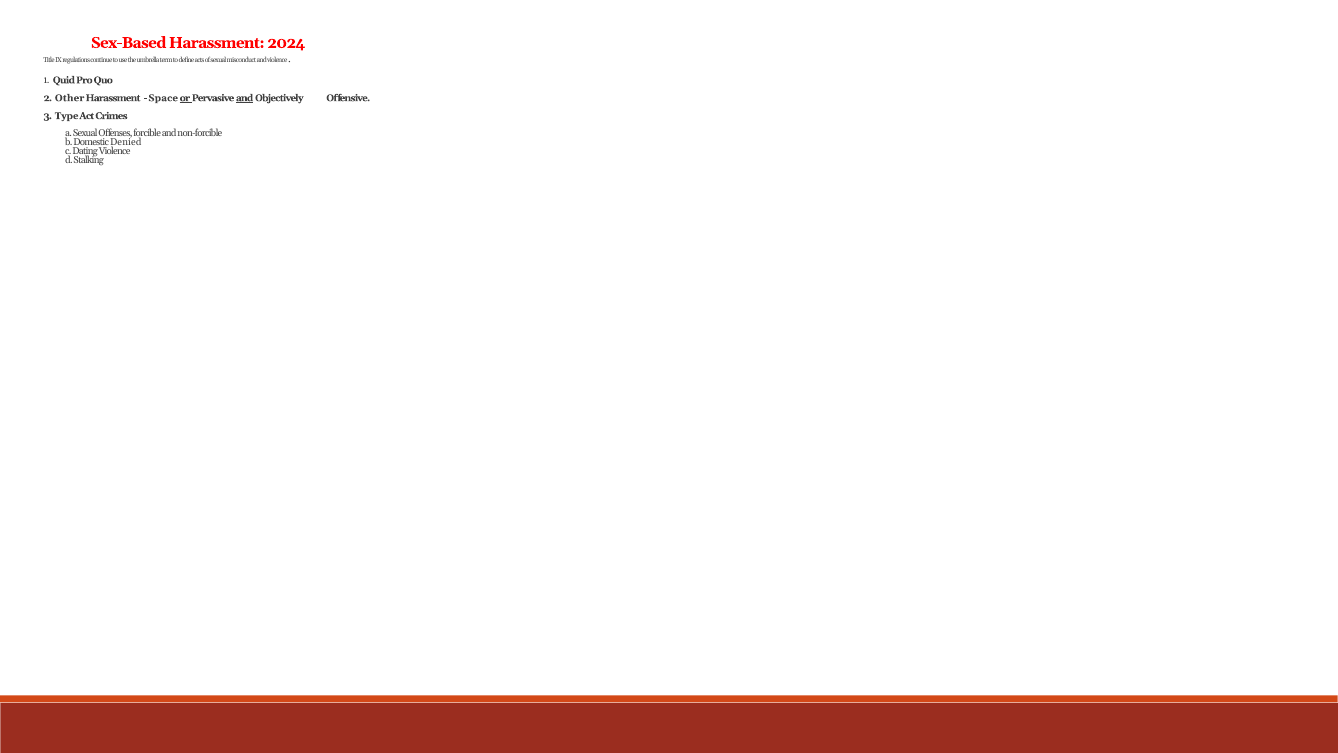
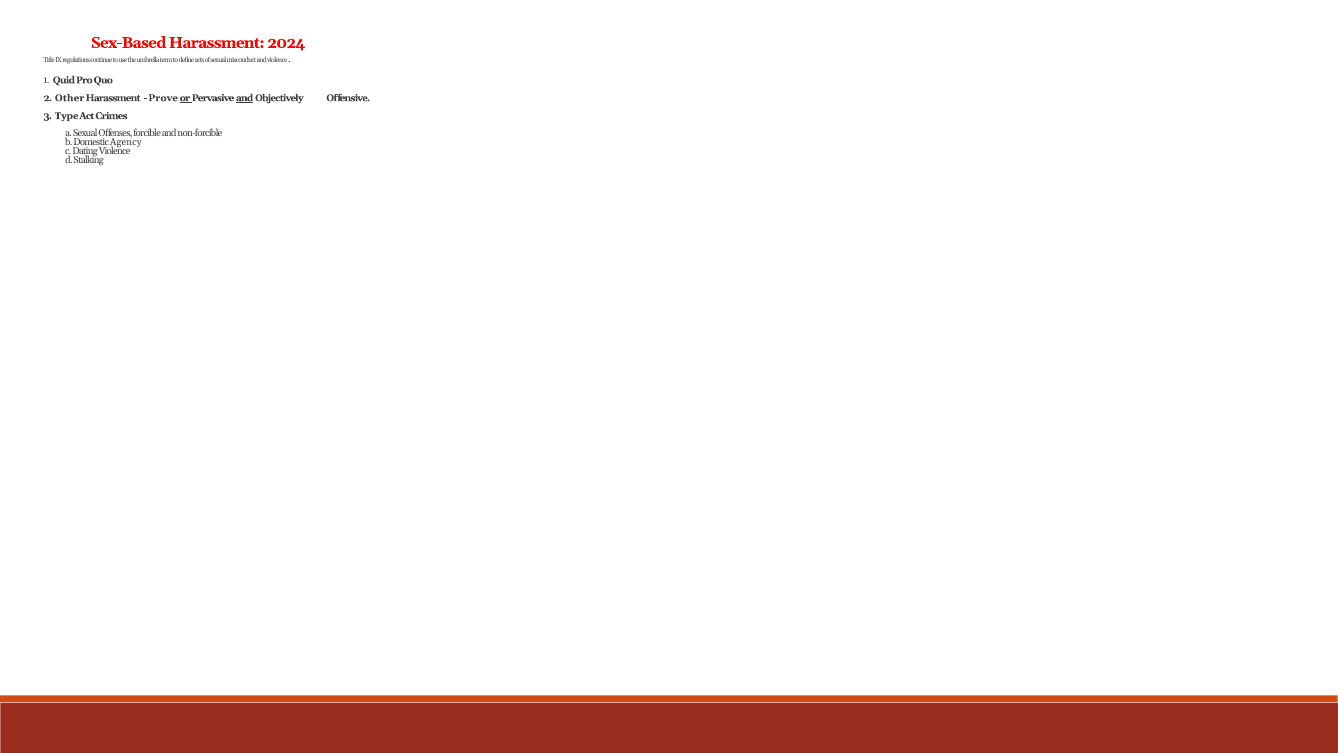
Space: Space -> Prove (163, 98)
Denied: Denied -> Agency (126, 143)
